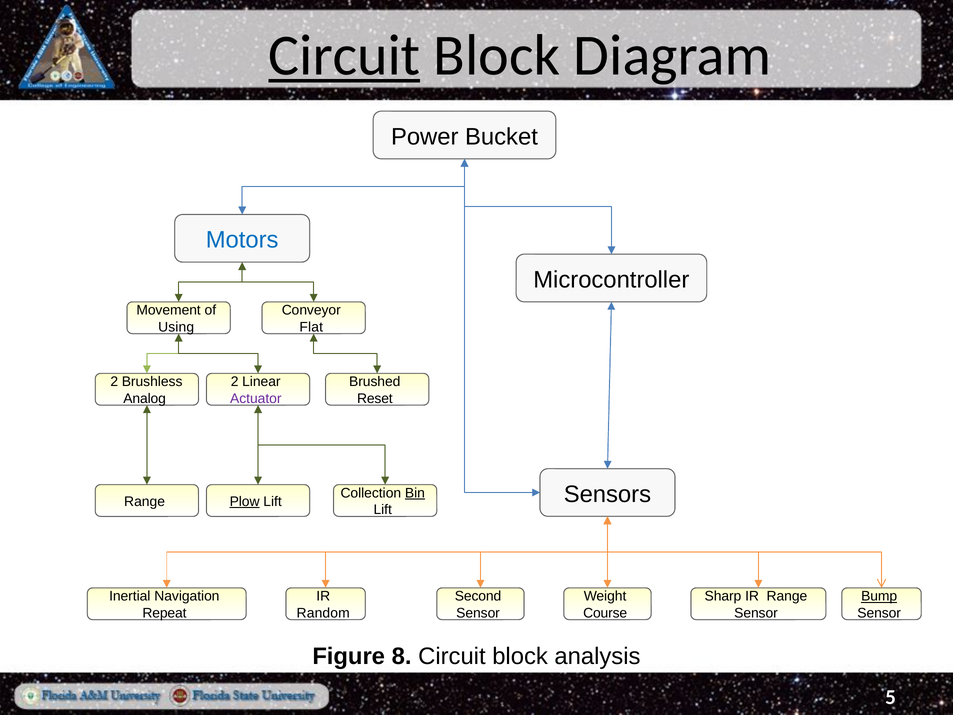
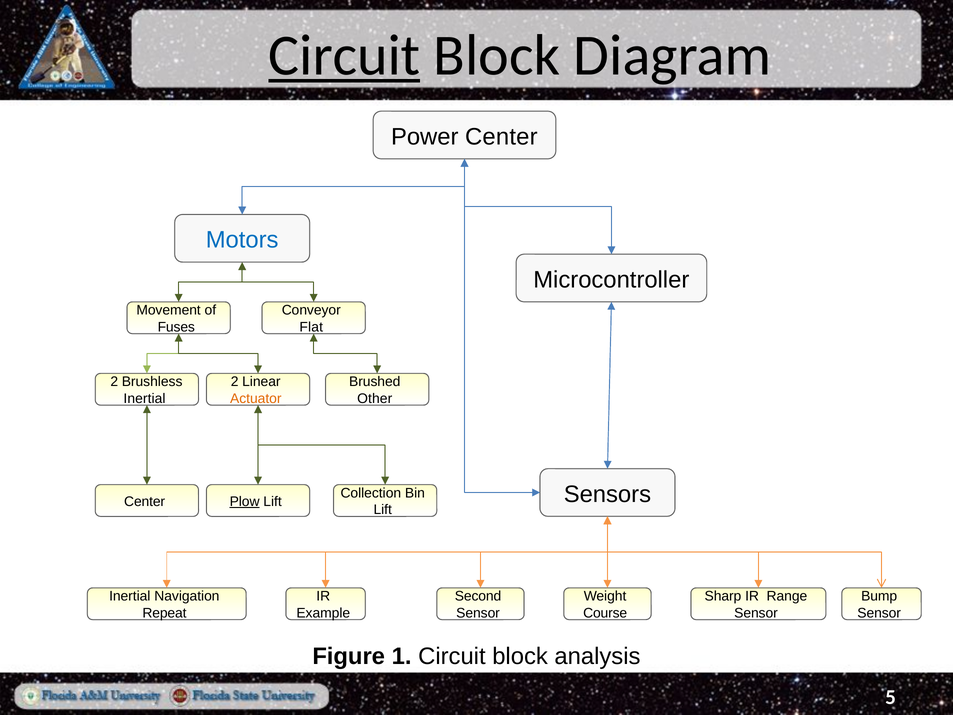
Power Bucket: Bucket -> Center (501, 137)
Using: Using -> Fuses (176, 327)
Analog: Analog -> Inertial (145, 398)
Actuator colour: purple -> orange (256, 398)
Reset: Reset -> Other (375, 398)
Bin underline: present -> none (415, 493)
Range: Range -> Center (145, 501)
Bump underline: present -> none (879, 596)
Random: Random -> Example (323, 613)
8: 8 -> 1 (402, 656)
